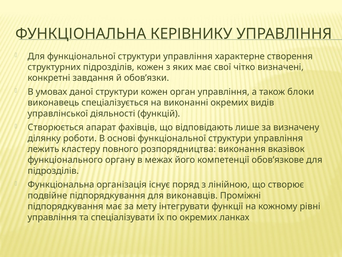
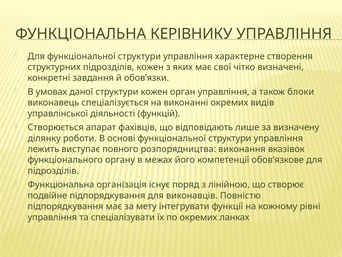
кластеру: кластеру -> виступає (81, 149)
Проміжні: Проміжні -> Повністю (240, 195)
